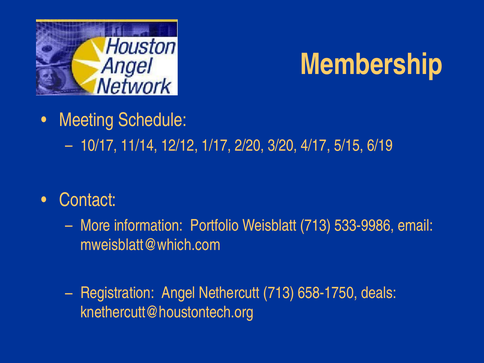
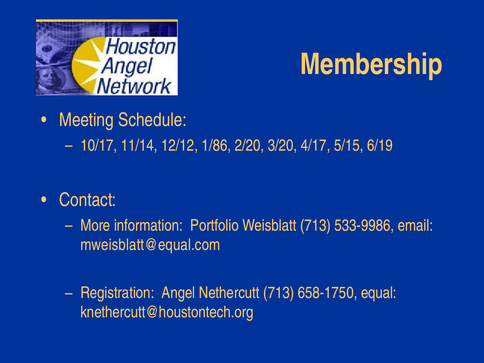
1/17: 1/17 -> 1/86 (216, 145)
mweisblatt@which.com: mweisblatt@which.com -> mweisblatt@equal.com (150, 245)
deals: deals -> equal (379, 293)
